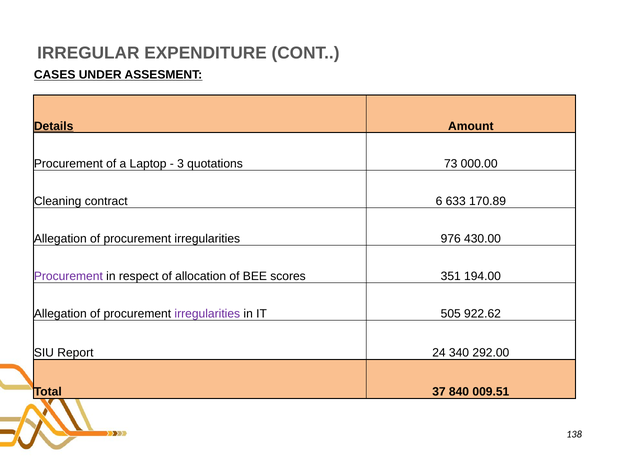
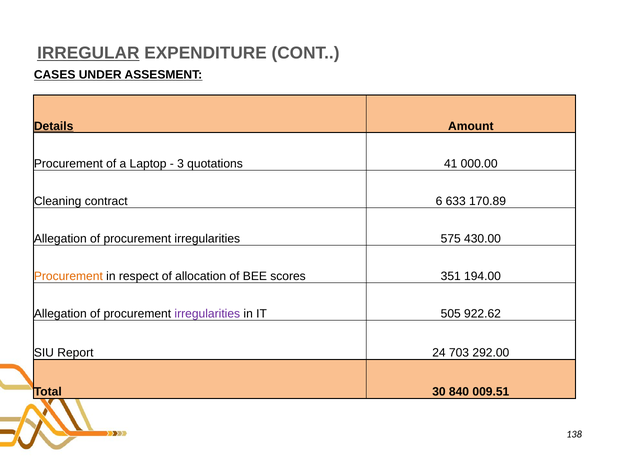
IRREGULAR underline: none -> present (88, 53)
73: 73 -> 41 (451, 163)
976: 976 -> 575 (451, 238)
Procurement colour: purple -> orange (68, 276)
340: 340 -> 703 (459, 352)
37: 37 -> 30 (439, 391)
